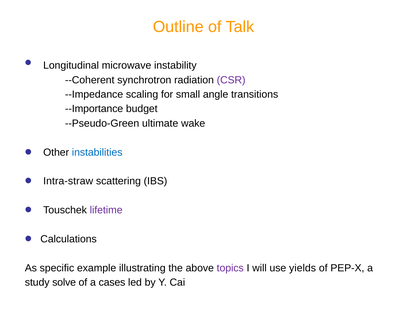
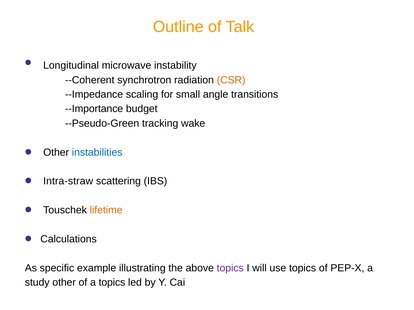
CSR colour: purple -> orange (231, 80)
ultimate: ultimate -> tracking (160, 124)
lifetime colour: purple -> orange (106, 210)
use yields: yields -> topics (303, 268)
study solve: solve -> other (64, 283)
a cases: cases -> topics (112, 283)
